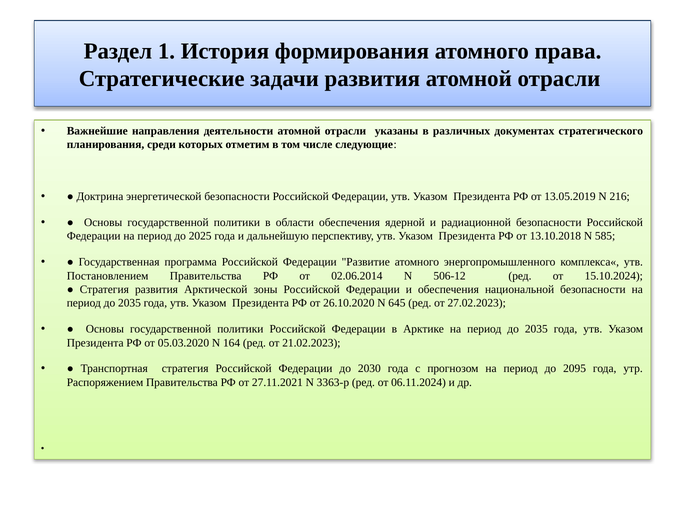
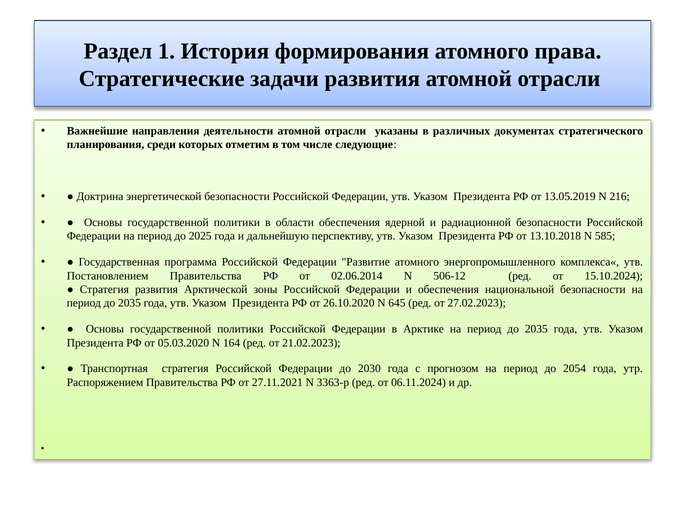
2095: 2095 -> 2054 (575, 368)
